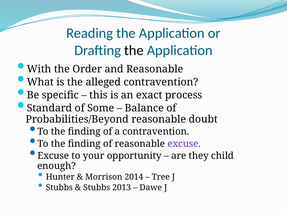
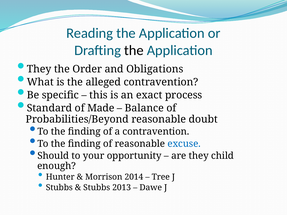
With: With -> They (39, 69)
and Reasonable: Reasonable -> Obligations (155, 69)
Some: Some -> Made (101, 108)
excuse colour: purple -> blue (184, 144)
Excuse: Excuse -> Should (53, 156)
